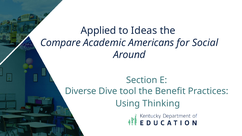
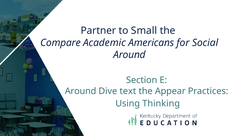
Applied: Applied -> Partner (98, 31)
Ideas: Ideas -> Small (144, 31)
Diverse: Diverse -> Around (81, 91)
tool: tool -> text (128, 91)
Benefit: Benefit -> Appear (170, 91)
